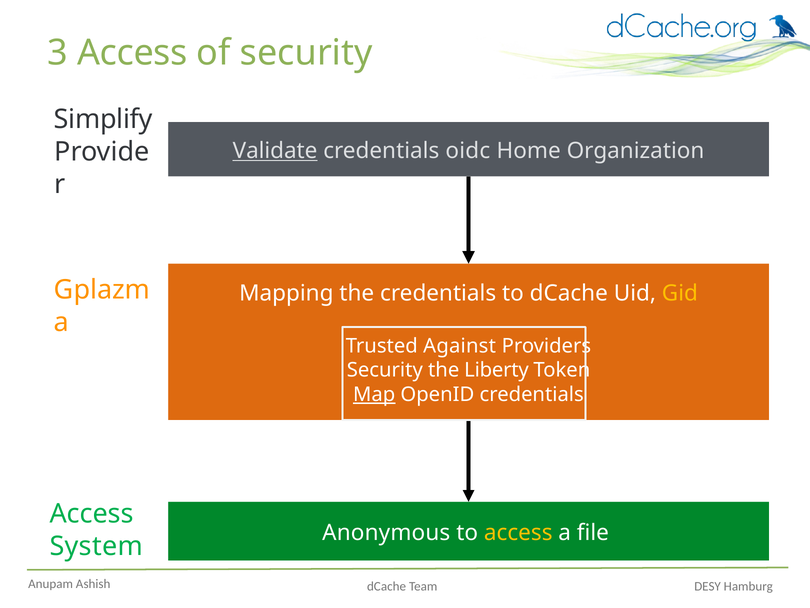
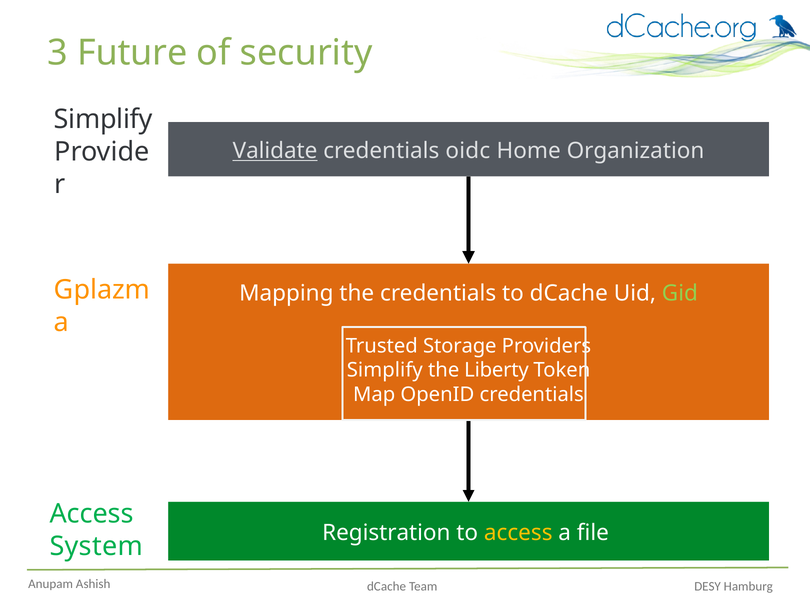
3 Access: Access -> Future (132, 53)
Gid colour: yellow -> light green (680, 293)
Against: Against -> Storage (460, 346)
Security: Security -> Simplify (385, 370)
Map underline: present -> none (374, 394)
Anonymous: Anonymous -> Registration (386, 532)
